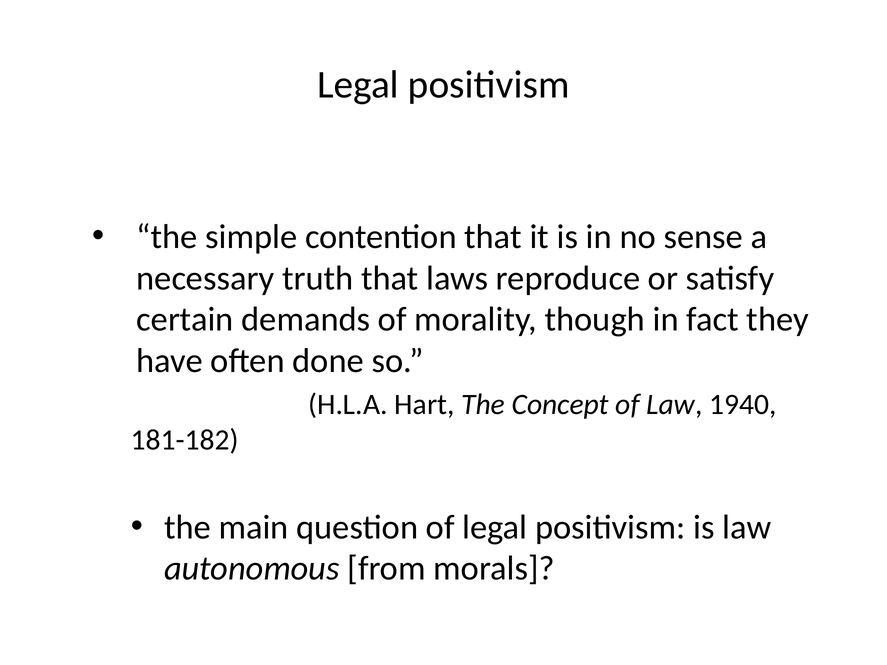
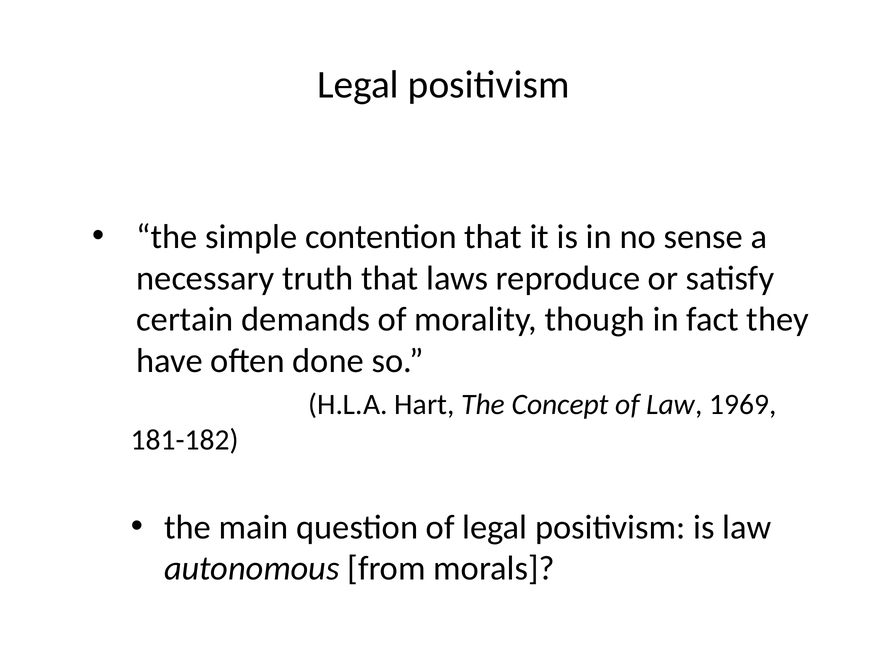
1940: 1940 -> 1969 (743, 405)
